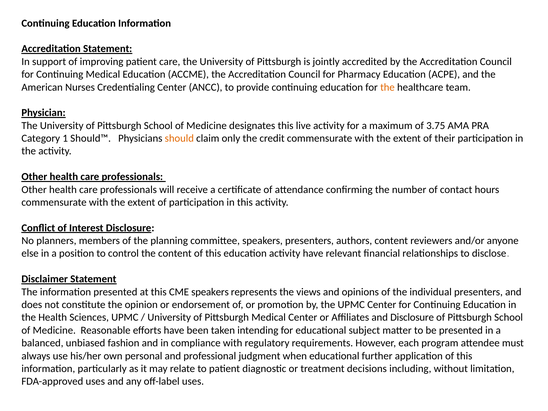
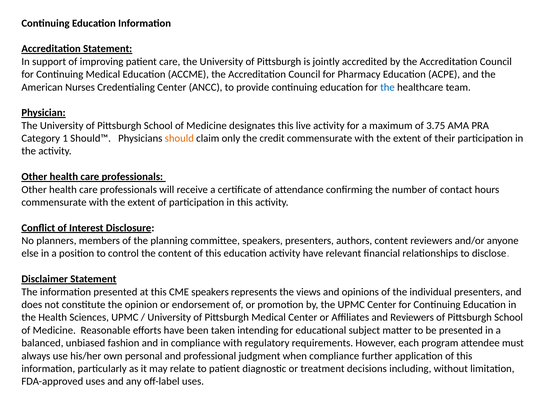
the colour: orange -> blue (387, 87)
and Disclosure: Disclosure -> Reviewers (412, 317)
when educational: educational -> compliance (334, 356)
